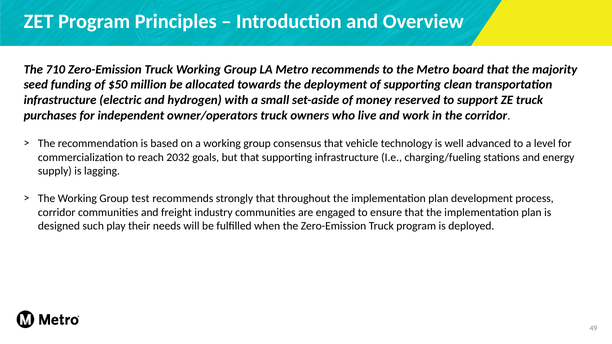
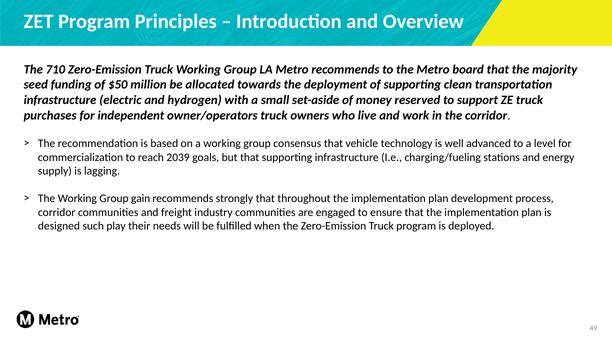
2032: 2032 -> 2039 (178, 157)
test: test -> gain (141, 199)
